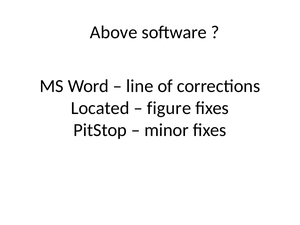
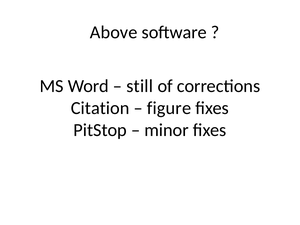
line: line -> still (140, 86)
Located: Located -> Citation (100, 108)
